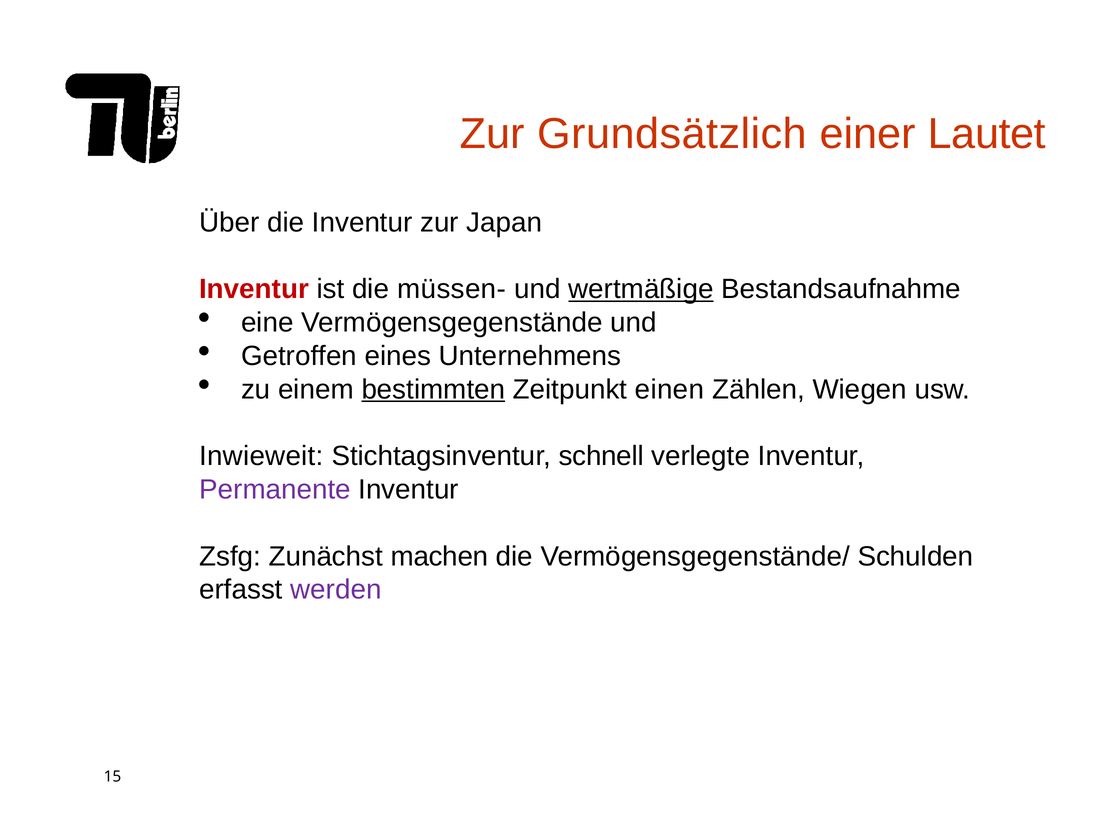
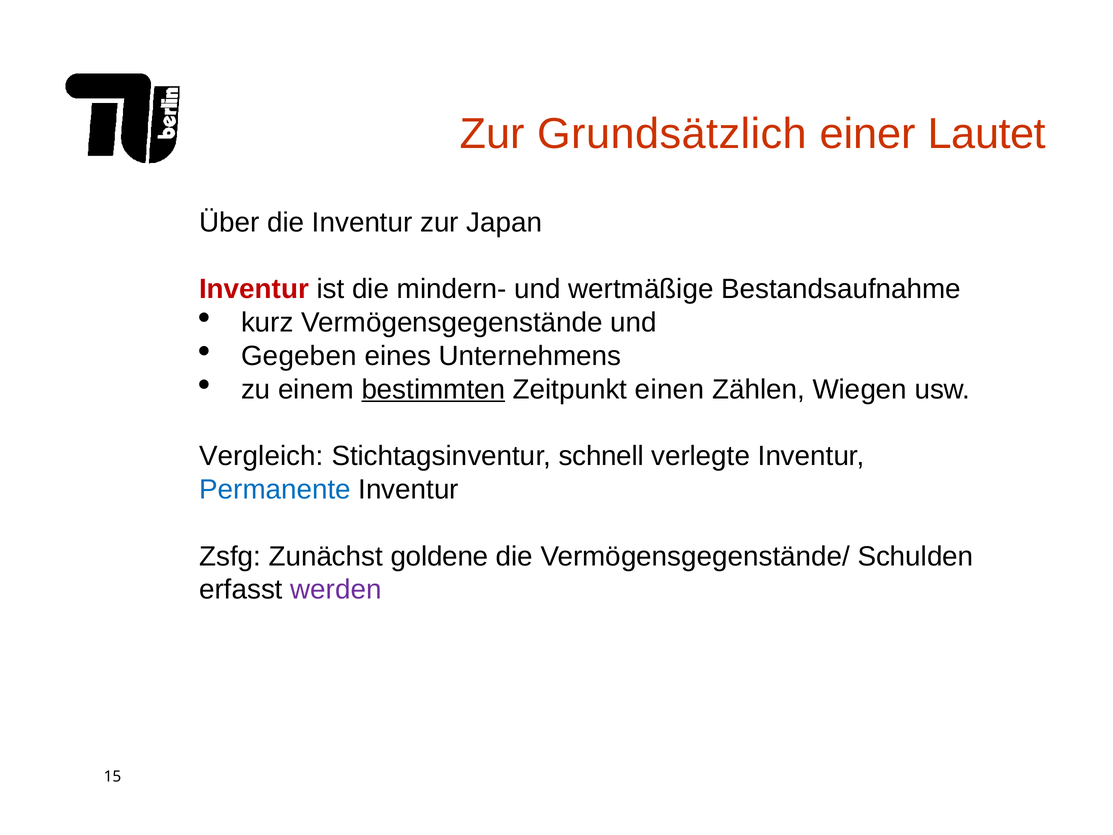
müssen-: müssen- -> mindern- (452, 289)
wertmäßige underline: present -> none (641, 289)
eine: eine -> kurz (267, 322)
Getroffen: Getroffen -> Gegeben (299, 356)
Inwieweit: Inwieweit -> Vergleich (261, 456)
Permanente colour: purple -> blue (275, 489)
machen: machen -> goldene (439, 556)
